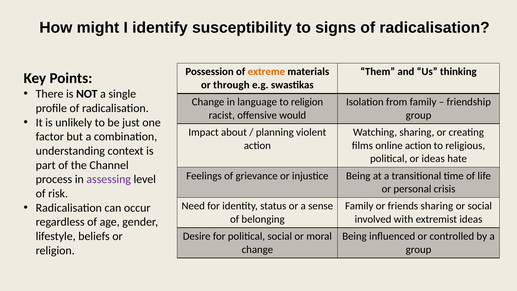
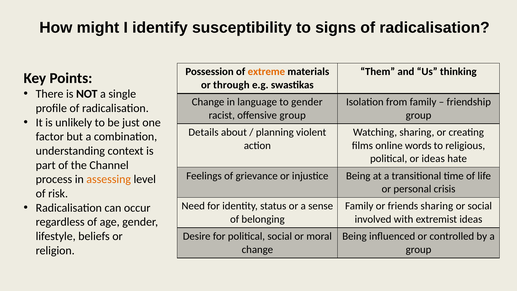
to religion: religion -> gender (307, 102)
offensive would: would -> group (293, 115)
Impact: Impact -> Details (204, 132)
online action: action -> words (418, 145)
assessing colour: purple -> orange (109, 179)
